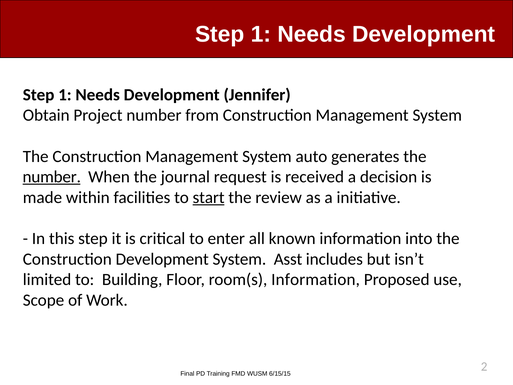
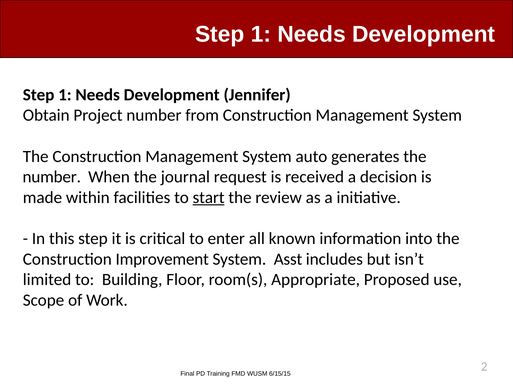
number underline: present -> none (52, 177)
Construction Development: Development -> Improvement (162, 259)
room(s Information: Information -> Appropriate (316, 279)
